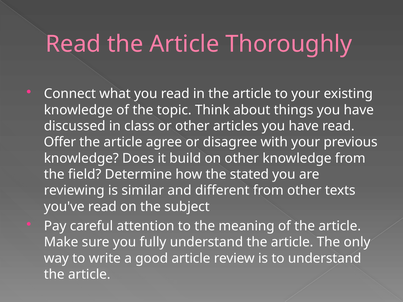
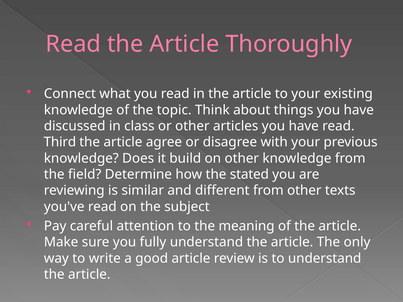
Offer: Offer -> Third (60, 142)
